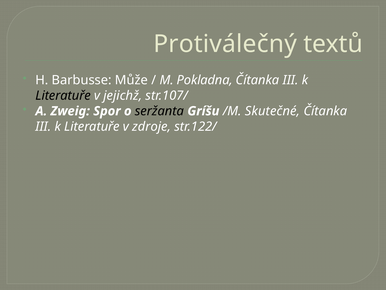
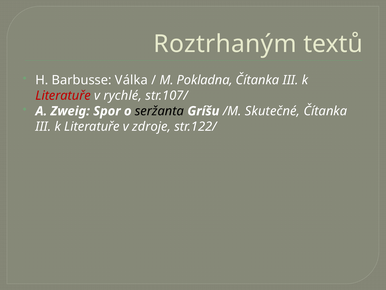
Protiválečný: Protiválečný -> Roztrhaným (225, 44)
Může: Může -> Válka (131, 80)
Literatuře colour: black -> red (63, 95)
jejichž: jejichž -> rychlé (123, 95)
